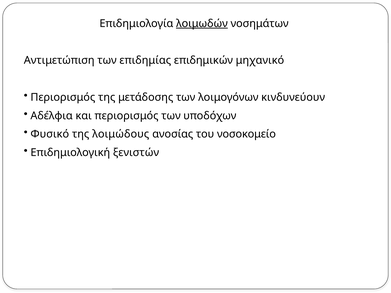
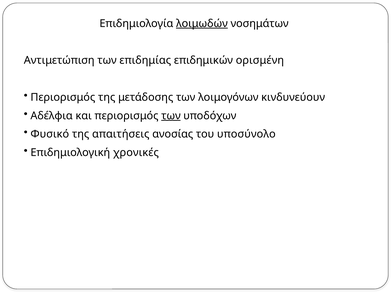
μηχανικό: μηχανικό -> ορισμένη (260, 60)
των underline: none -> present (171, 116)
λοιμώδους: λοιμώδους -> απαιτήσεις (121, 134)
νοσοκομείο: νοσοκομείο -> υποσύνολο (246, 134)
ξενιστών: ξενιστών -> χρονικές (136, 153)
